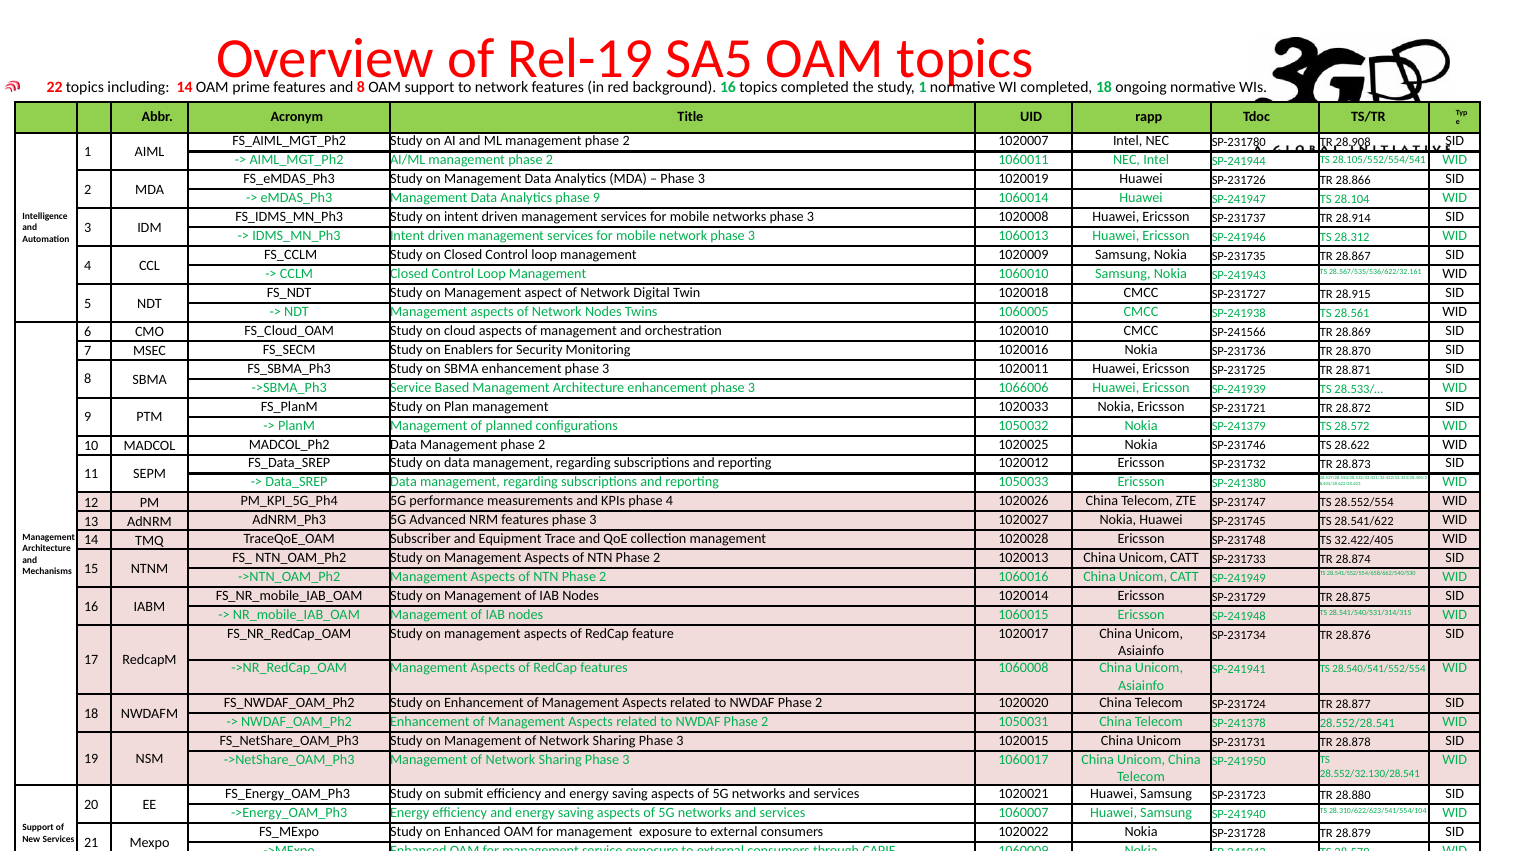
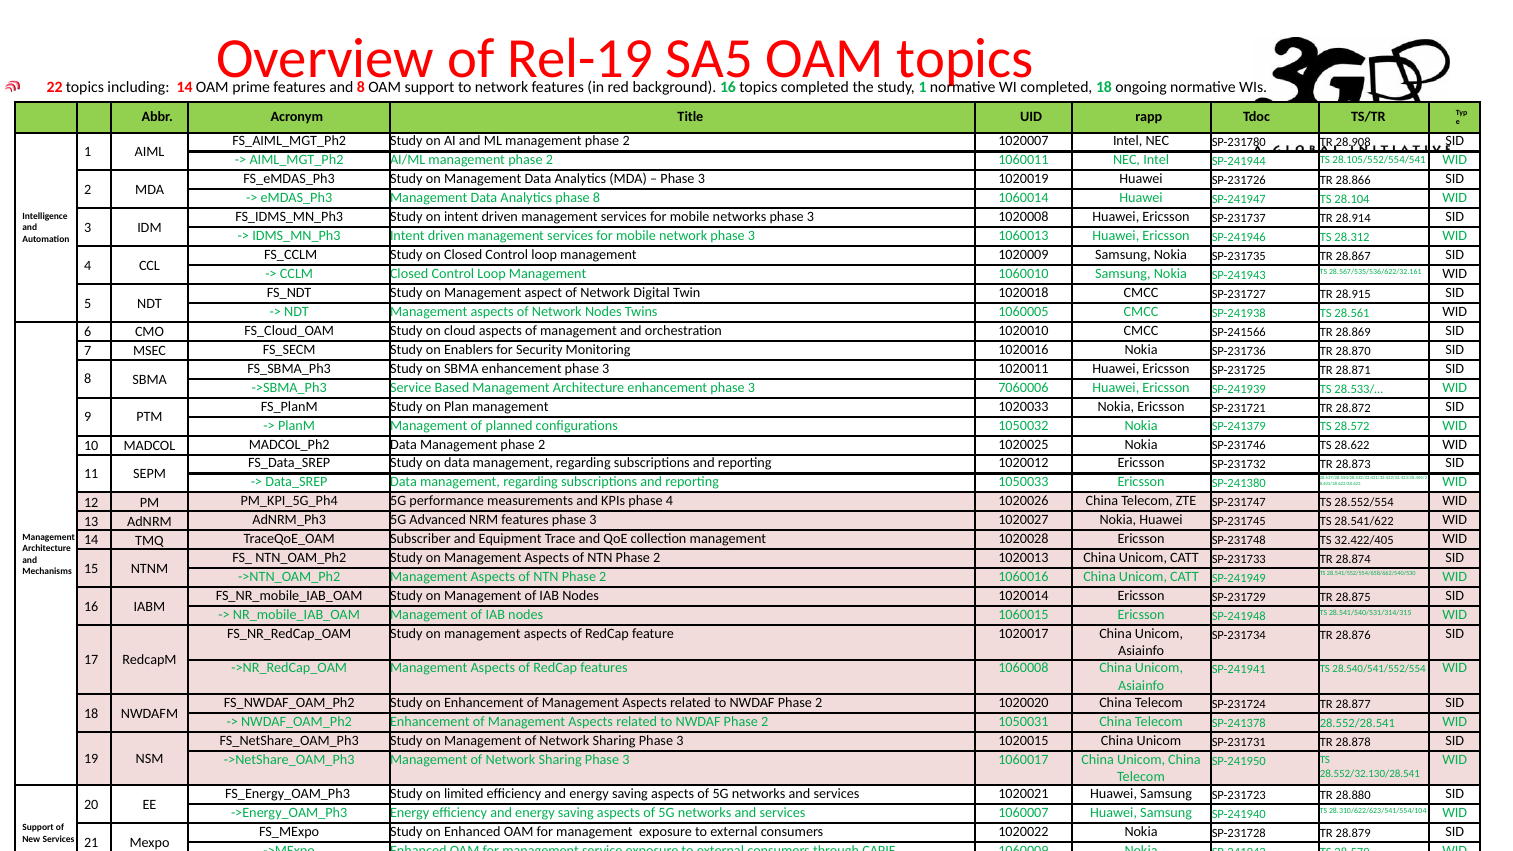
phase 9: 9 -> 8 (597, 198)
1066006: 1066006 -> 7060006 (1023, 388)
submit: submit -> limited (464, 794)
